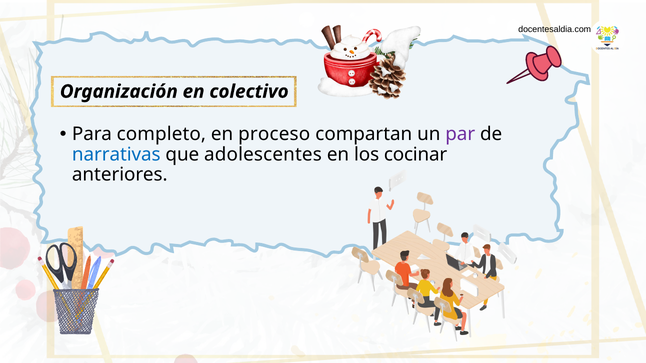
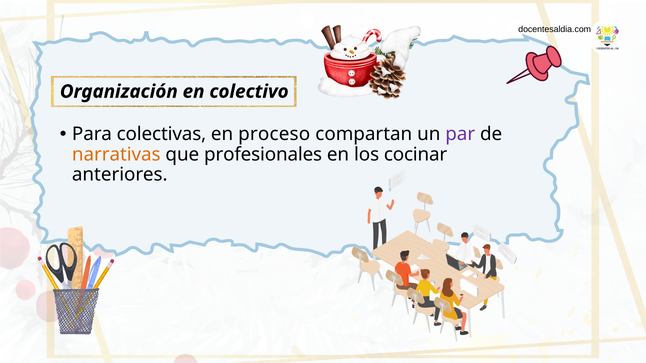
completo: completo -> colectivas (161, 134)
narrativas colour: blue -> orange (116, 155)
adolescentes: adolescentes -> profesionales (263, 155)
